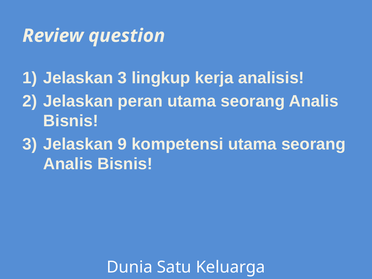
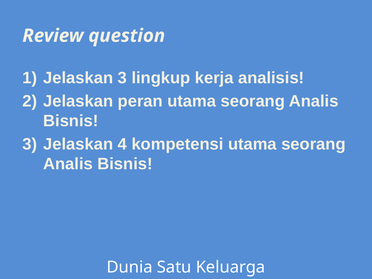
9: 9 -> 4 (122, 144)
